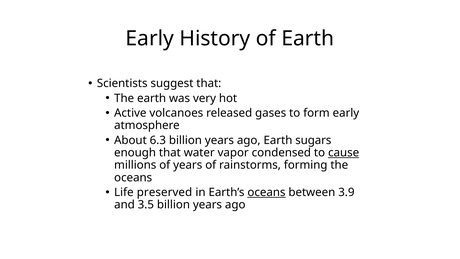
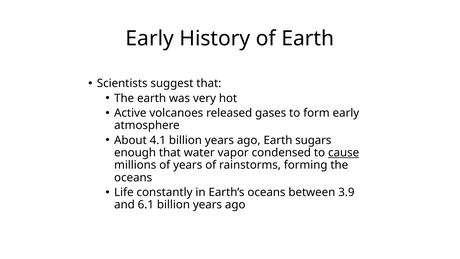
6.3: 6.3 -> 4.1 (158, 140)
preserved: preserved -> constantly (165, 192)
oceans underline: present -> none (266, 192)
3.5: 3.5 -> 6.1 (146, 205)
